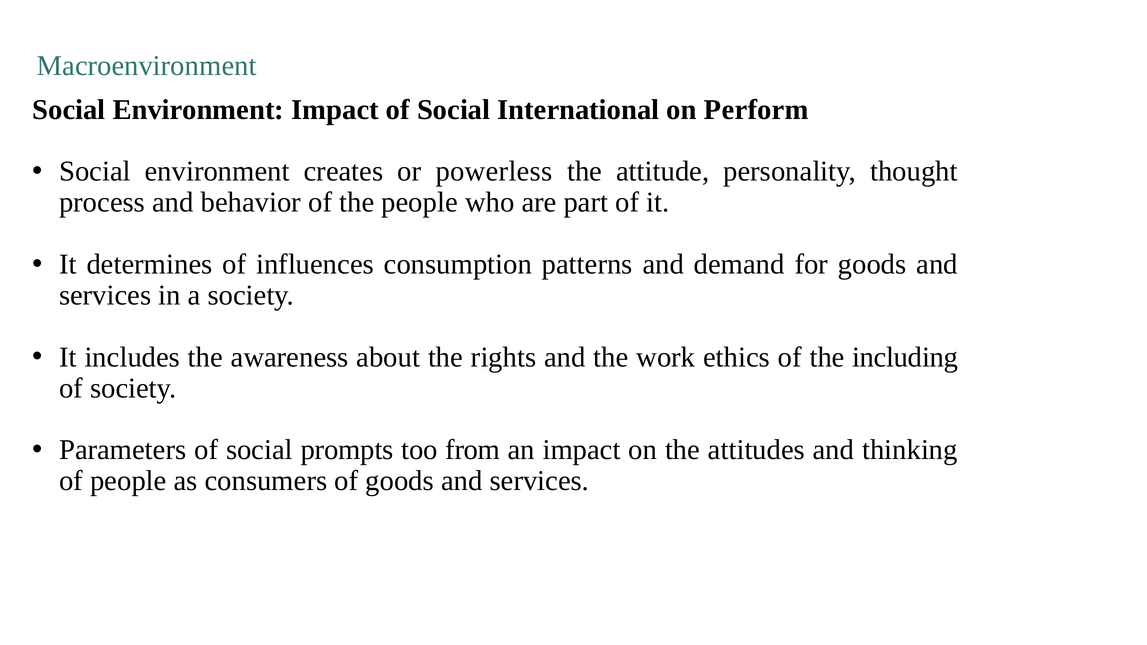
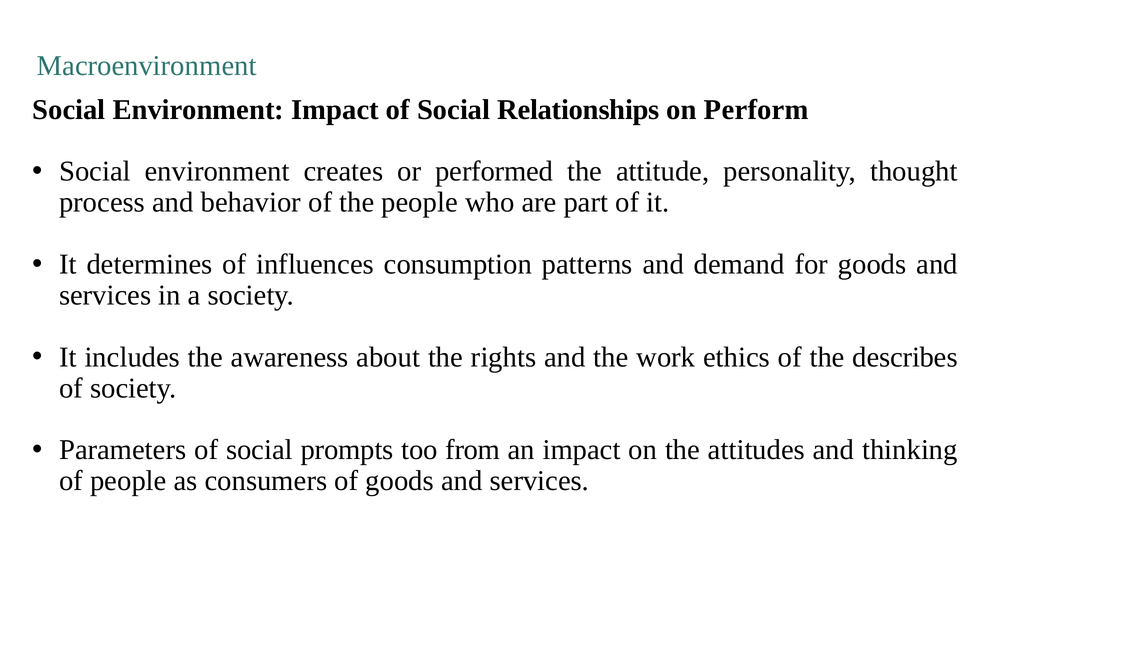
International: International -> Relationships (578, 110)
powerless: powerless -> performed (494, 172)
including: including -> describes (905, 357)
